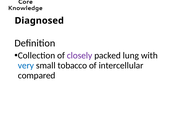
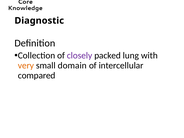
Diagnosed: Diagnosed -> Diagnostic (39, 21)
very colour: blue -> orange (26, 65)
tobacco: tobacco -> domain (72, 65)
